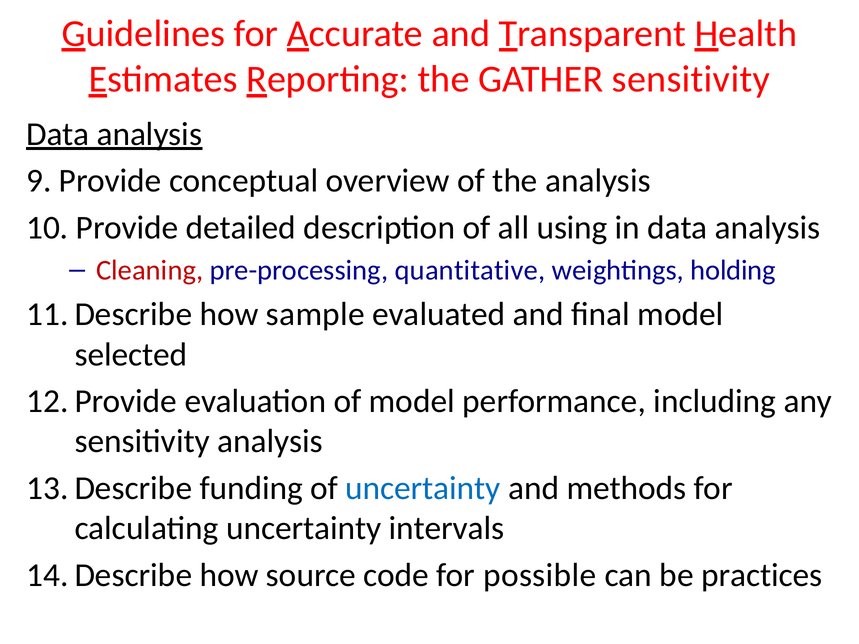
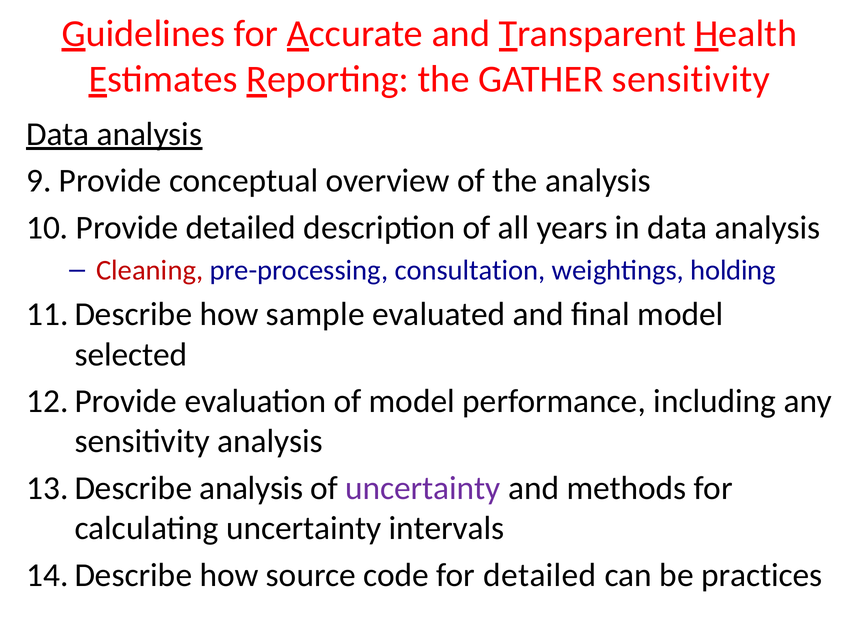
using: using -> years (572, 228)
quantitative: quantitative -> consultation (470, 270)
funding: funding -> analysis (251, 488)
uncertainty colour: blue -> purple (423, 488)
for possible: possible -> detailed (540, 575)
